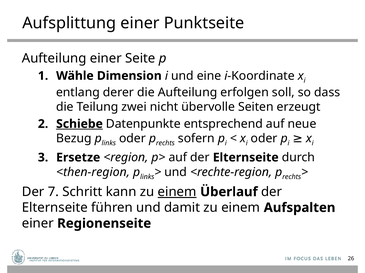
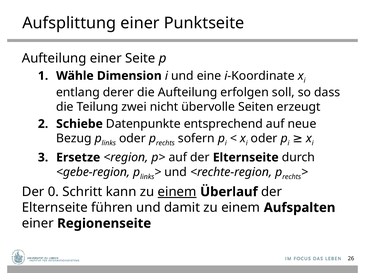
Schiebe underline: present -> none (79, 124)
<then-region: <then-region -> <gebe-region (93, 172)
7: 7 -> 0 (53, 192)
